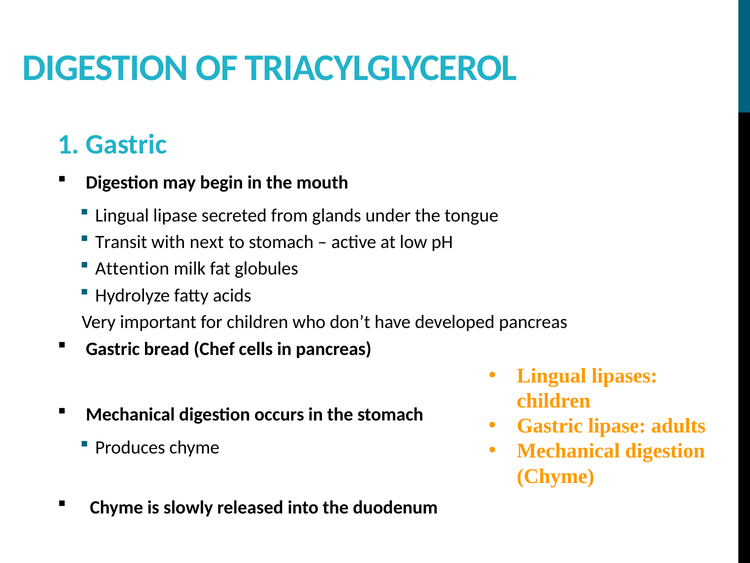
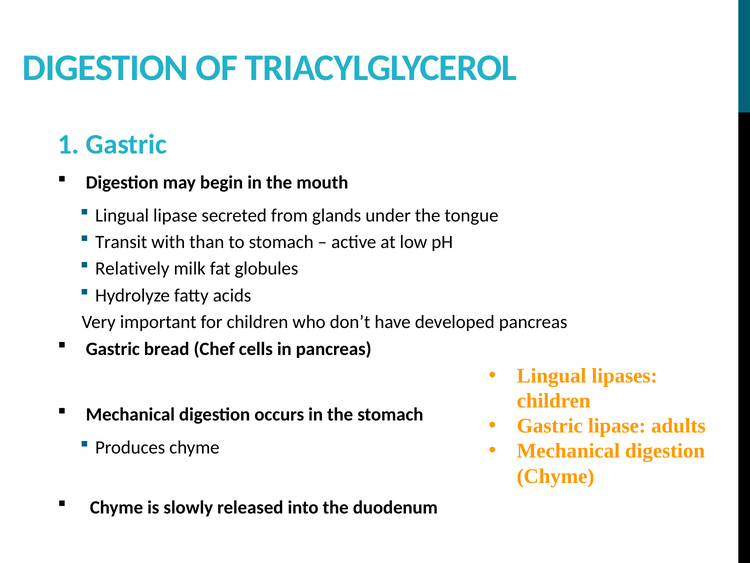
next: next -> than (207, 242)
Attention: Attention -> Relatively (132, 269)
